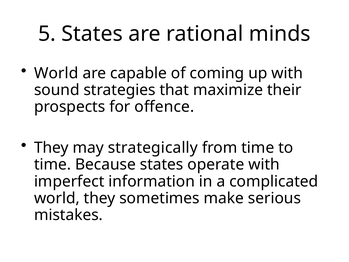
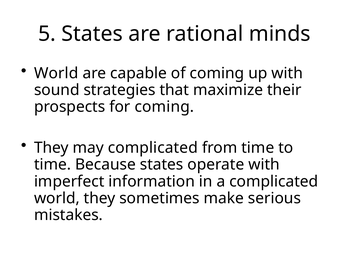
for offence: offence -> coming (164, 107)
may strategically: strategically -> complicated (153, 148)
